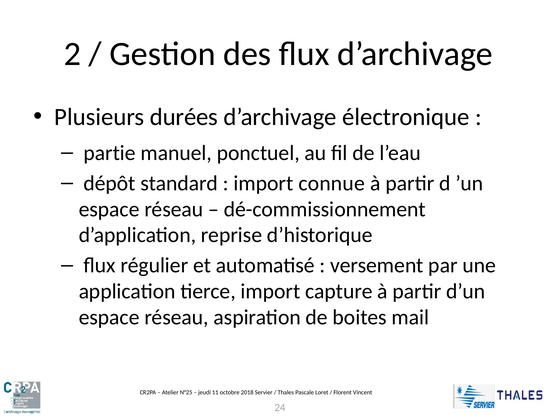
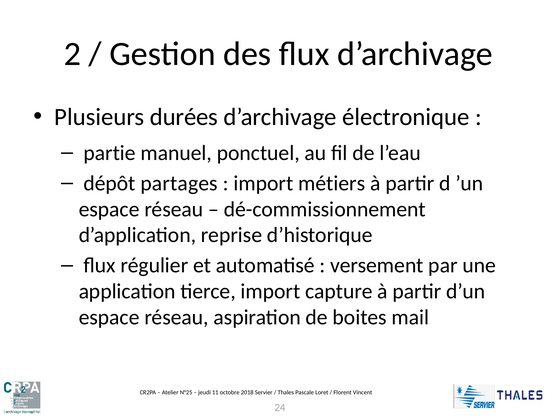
standard: standard -> partages (179, 183)
connue: connue -> métiers (332, 183)
